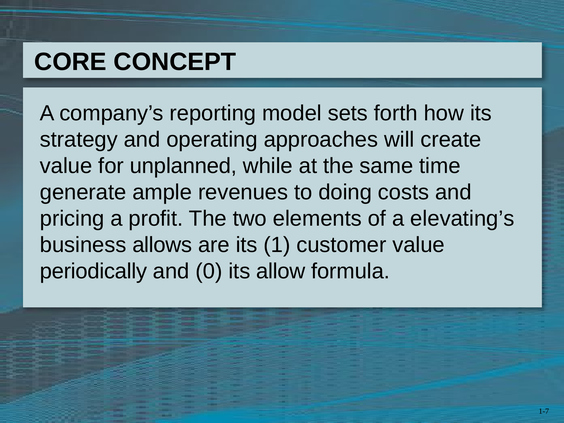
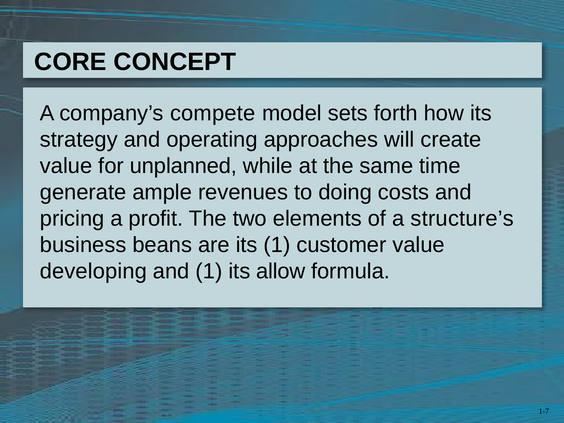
reporting: reporting -> compete (213, 113)
elevating’s: elevating’s -> structure’s (462, 219)
allows: allows -> beans (162, 245)
periodically: periodically -> developing (93, 271)
and 0: 0 -> 1 (209, 271)
